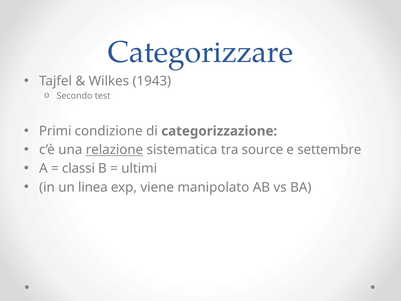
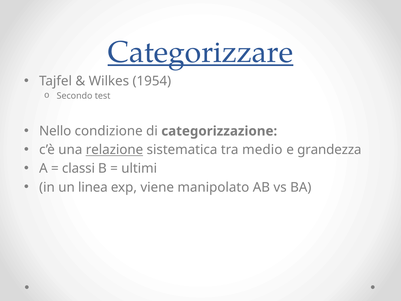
Categorizzare underline: none -> present (200, 52)
1943: 1943 -> 1954 (152, 81)
Primi: Primi -> Nello (55, 131)
source: source -> medio (262, 150)
settembre: settembre -> grandezza (329, 150)
